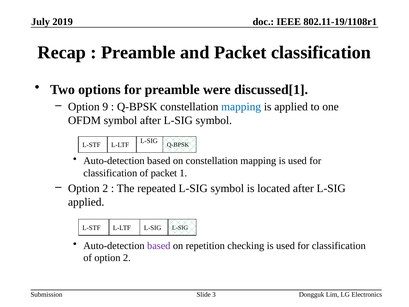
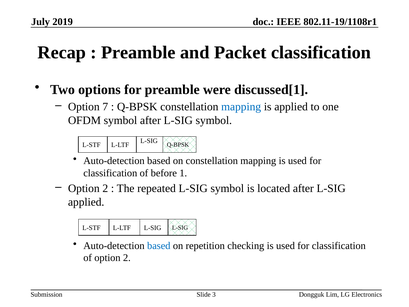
9: 9 -> 7 (105, 107)
of packet: packet -> before (164, 173)
based colour: purple -> blue (159, 245)
